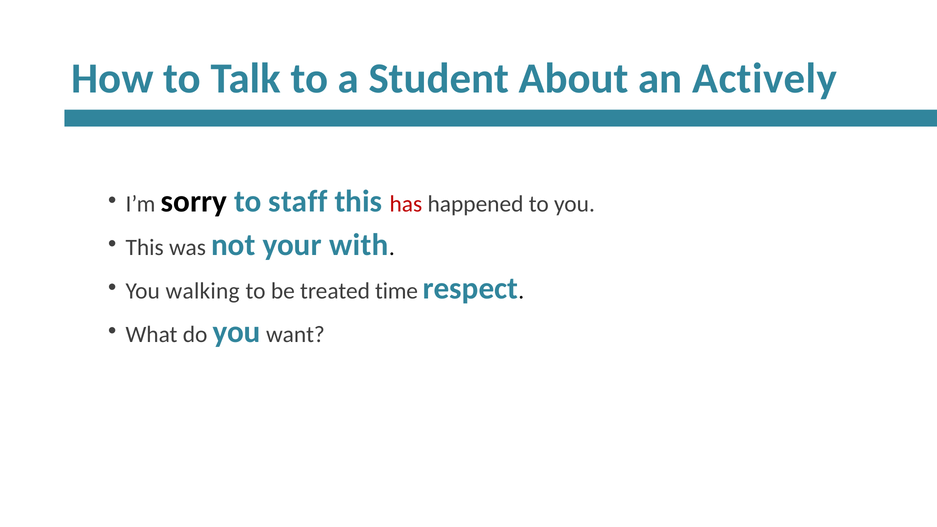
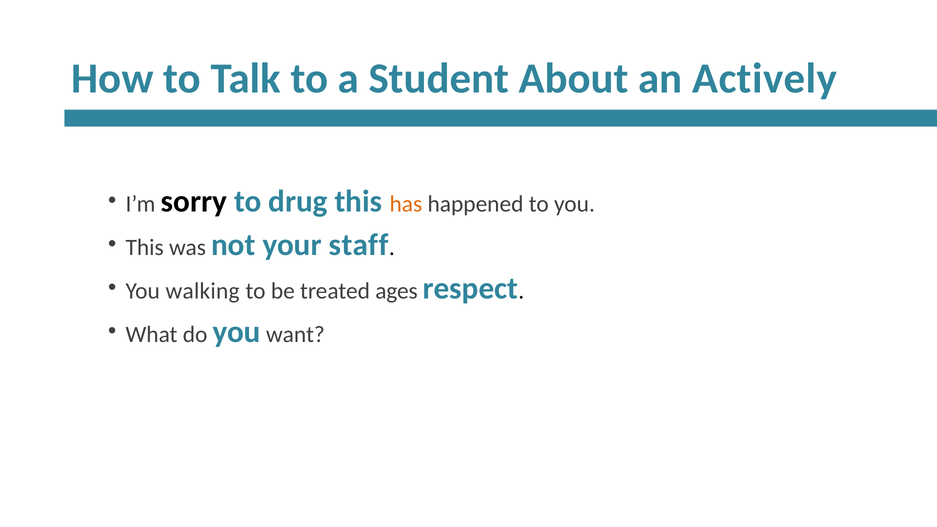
staff: staff -> drug (298, 201)
has colour: red -> orange (406, 204)
with: with -> staff (359, 245)
time: time -> ages (397, 291)
